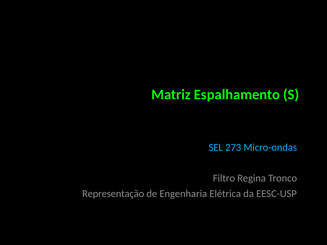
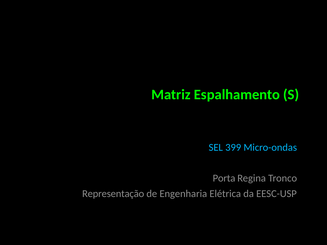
273: 273 -> 399 (233, 148)
Filtro: Filtro -> Porta (224, 178)
